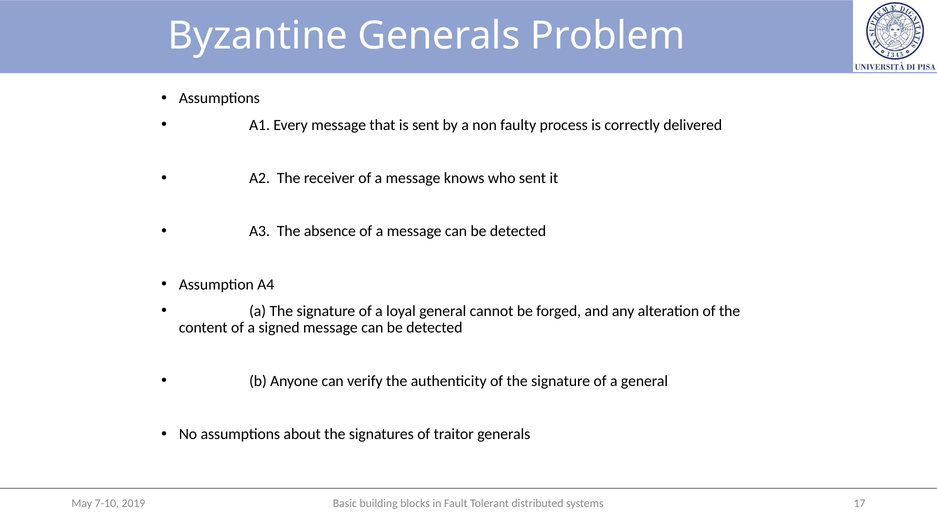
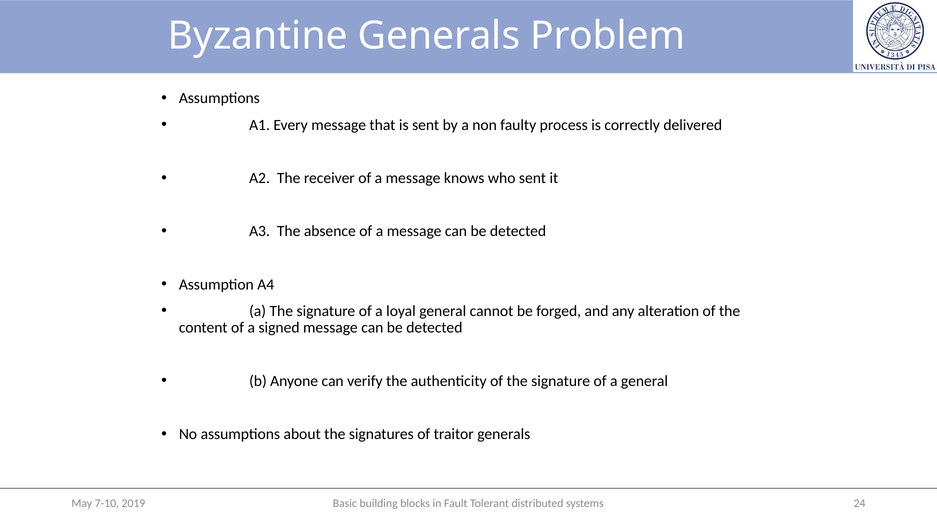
17: 17 -> 24 (860, 503)
